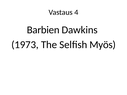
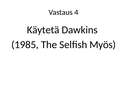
Barbien: Barbien -> Käytetä (43, 30)
1973: 1973 -> 1985 (25, 45)
